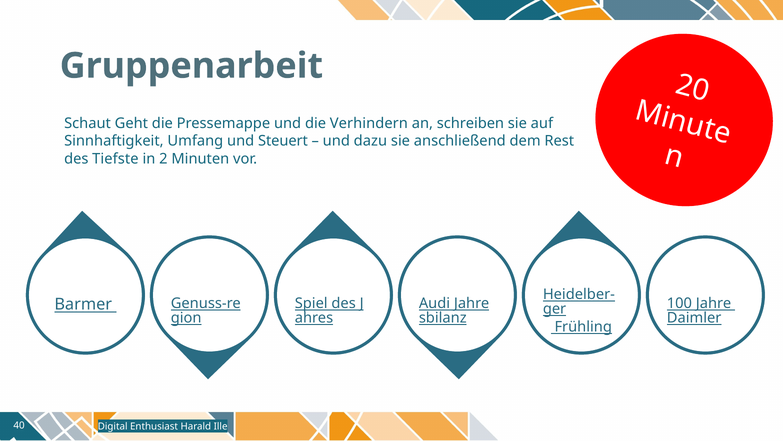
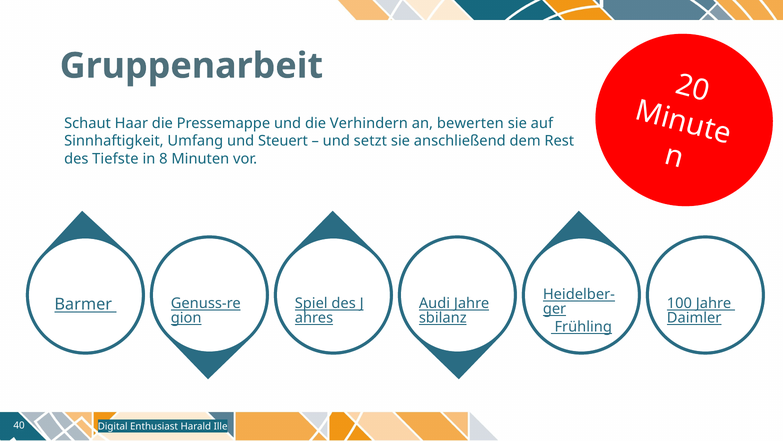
Geht: Geht -> Haar (131, 123)
schreiben: schreiben -> bewerten (470, 123)
dazu: dazu -> setzt (370, 141)
in 2: 2 -> 8 (163, 158)
